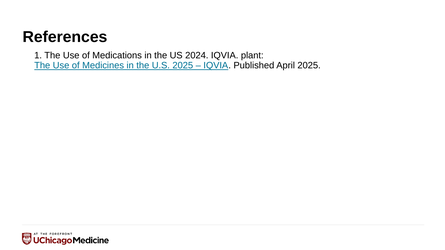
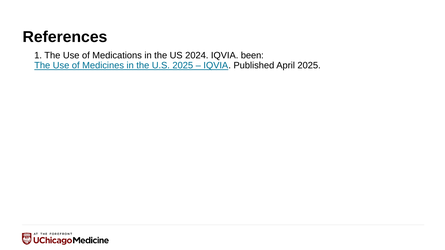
plant: plant -> been (252, 56)
